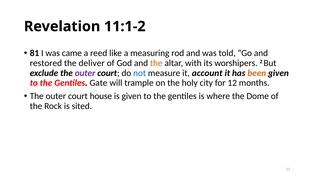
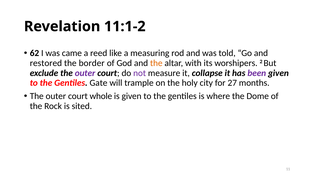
81: 81 -> 62 (34, 53)
deliver: deliver -> border (92, 63)
not colour: blue -> purple (140, 73)
account: account -> collapse (207, 73)
been colour: orange -> purple (257, 73)
12: 12 -> 27 (232, 83)
house: house -> whole (101, 96)
